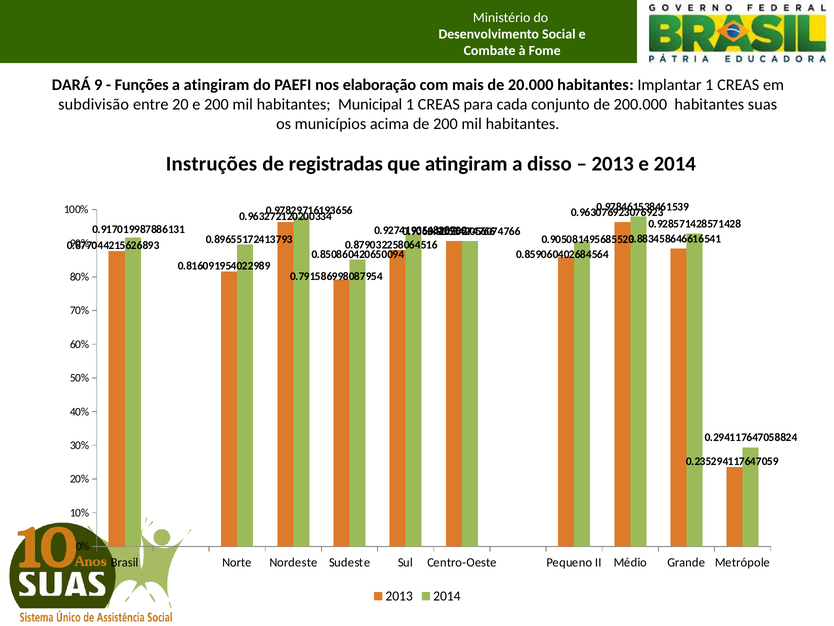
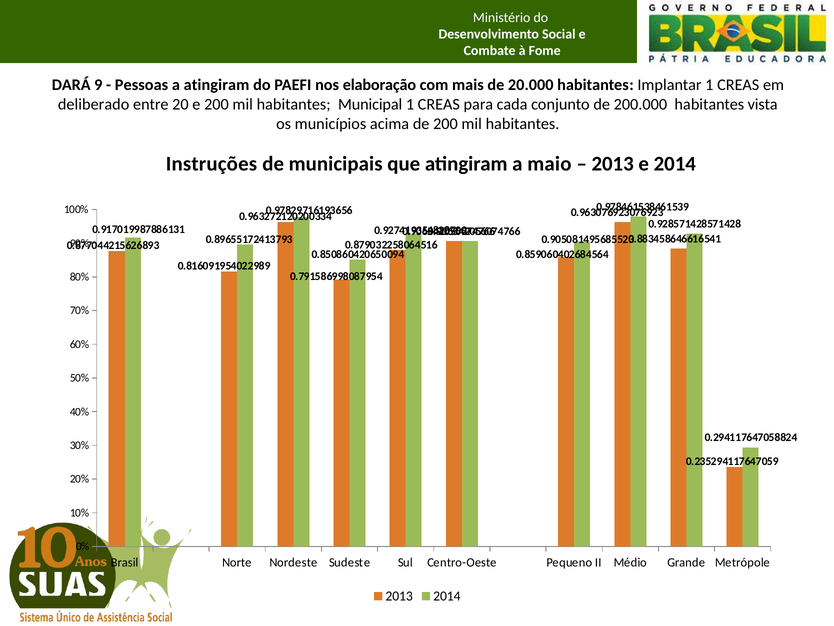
Funções: Funções -> Pessoas (141, 85)
subdivisão: subdivisão -> deliberado (94, 104)
suas: suas -> vista (763, 104)
registradas: registradas -> municipais (336, 164)
disso: disso -> maio (549, 164)
